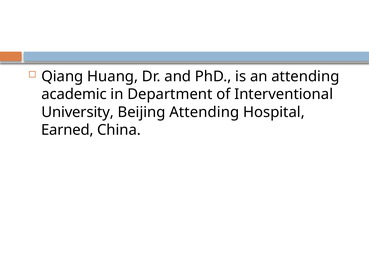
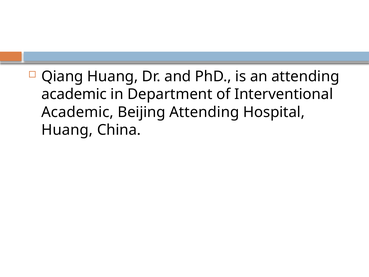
University: University -> Academic (77, 112)
Earned: Earned -> Huang (67, 130)
